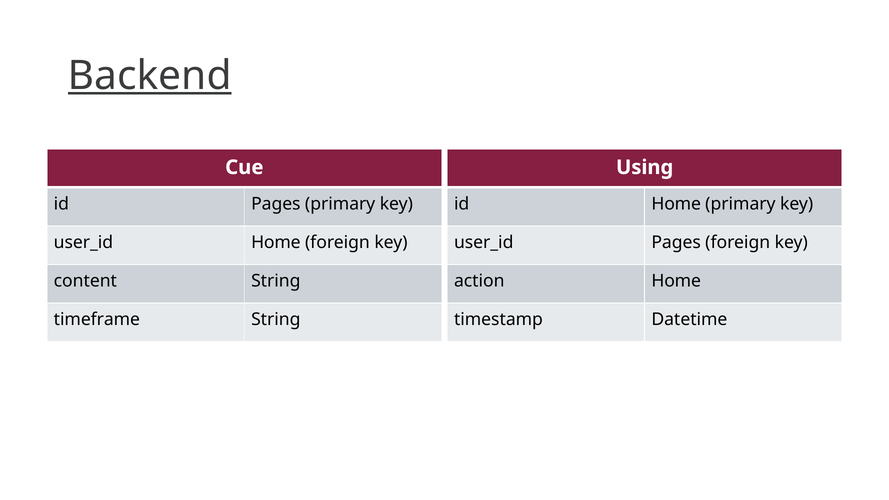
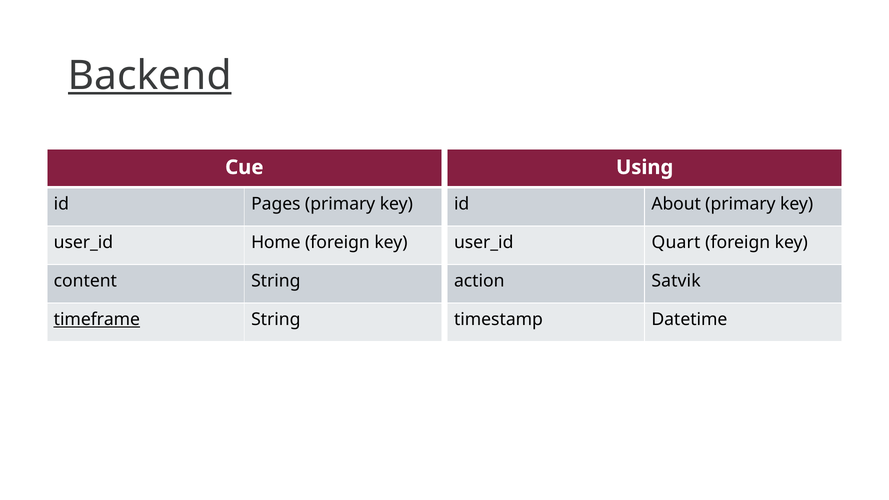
id Home: Home -> About (676, 204)
Pages: Pages -> Quart (676, 242)
action Home: Home -> Satvik (676, 281)
timeframe underline: none -> present (97, 319)
